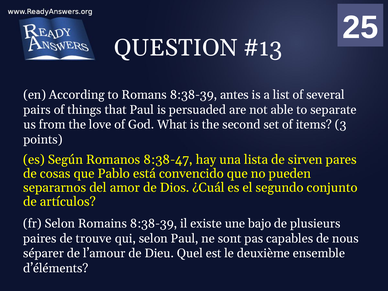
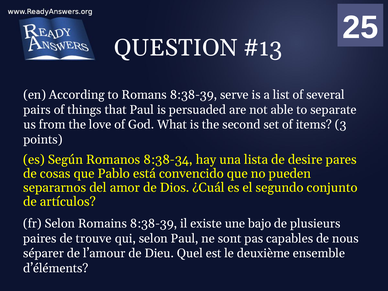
antes: antes -> serve (234, 95)
8:38-47: 8:38-47 -> 8:38-34 (168, 160)
sirven: sirven -> desire (305, 160)
